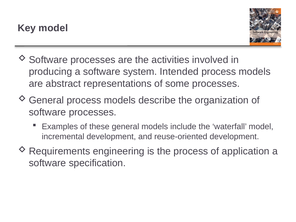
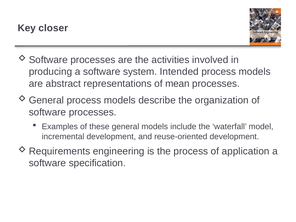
Key model: model -> closer (53, 28)
some: some -> mean (177, 84)
